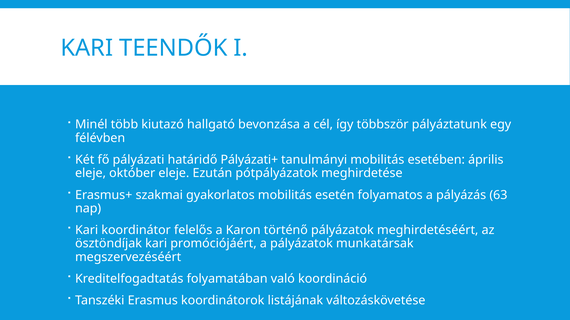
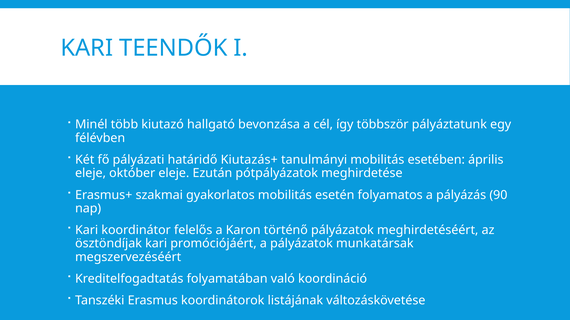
Pályázati+: Pályázati+ -> Kiutazás+ (249, 160)
63: 63 -> 90 (498, 195)
